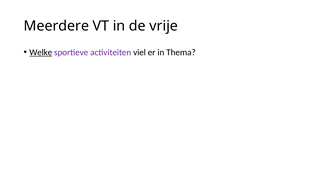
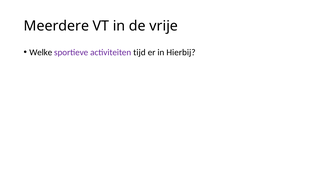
Welke underline: present -> none (41, 52)
viel: viel -> tijd (139, 52)
Thema: Thema -> Hierbij (181, 52)
